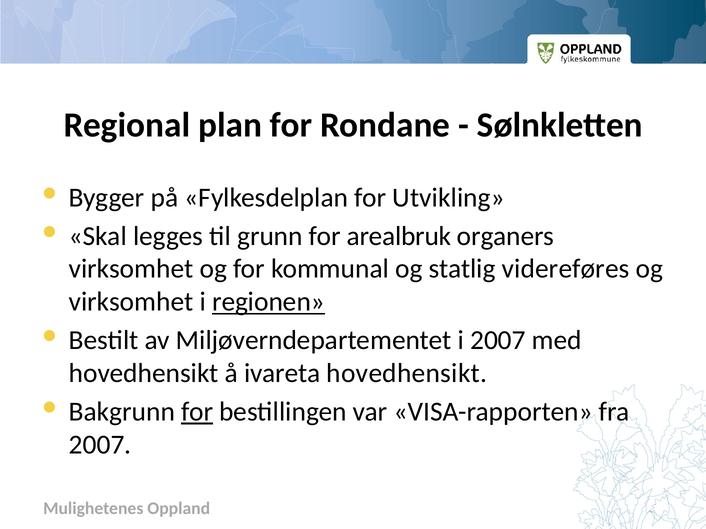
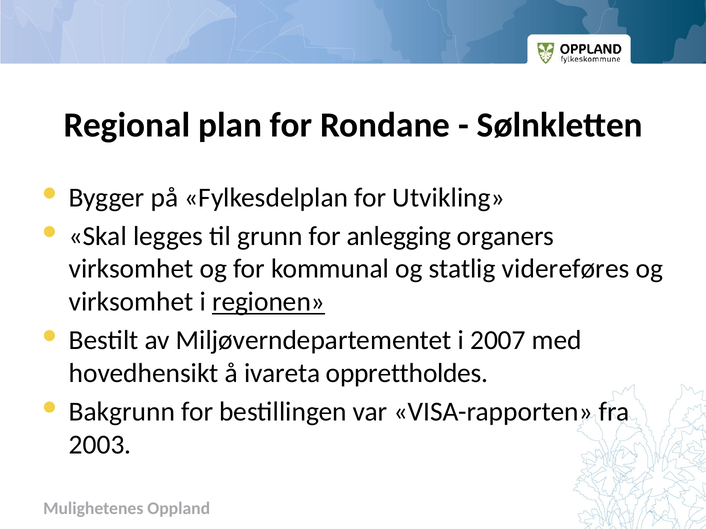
arealbruk: arealbruk -> anlegging (399, 236)
ivareta hovedhensikt: hovedhensikt -> opprettholdes (407, 374)
for underline: present -> none (197, 412)
2007: 2007 -> 2003 (100, 445)
